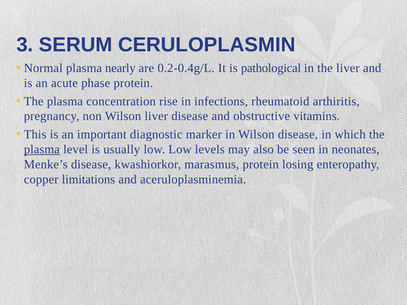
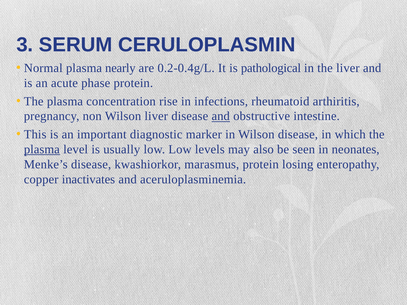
and underline: none -> present (221, 116)
vitamins: vitamins -> intestine (317, 116)
limitations: limitations -> inactivates (88, 179)
